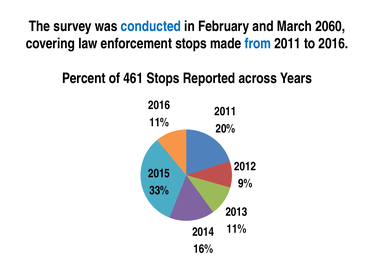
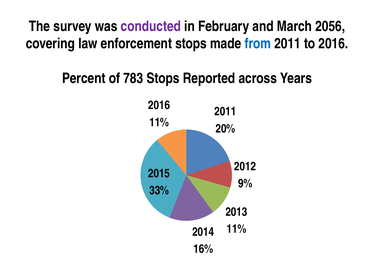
conducted colour: blue -> purple (151, 26)
2060: 2060 -> 2056 (330, 26)
461: 461 -> 783 (133, 79)
